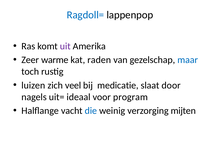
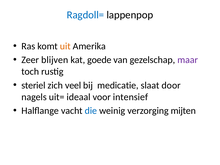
uit colour: purple -> orange (65, 46)
warme: warme -> blijven (55, 60)
raden: raden -> goede (99, 60)
maar colour: blue -> purple (188, 60)
luizen: luizen -> steriel (33, 85)
program: program -> intensief (131, 97)
